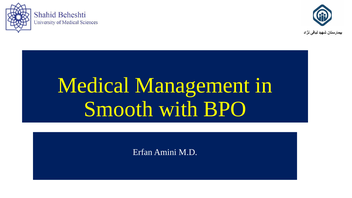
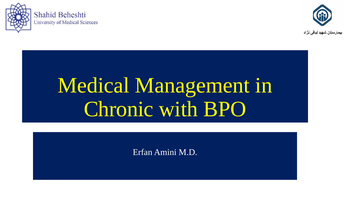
Smooth: Smooth -> Chronic (119, 109)
